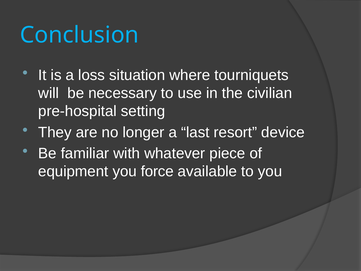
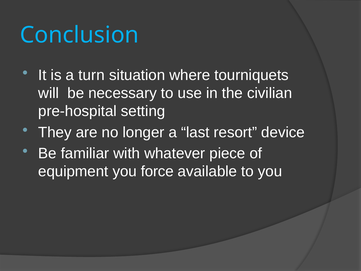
loss: loss -> turn (92, 75)
